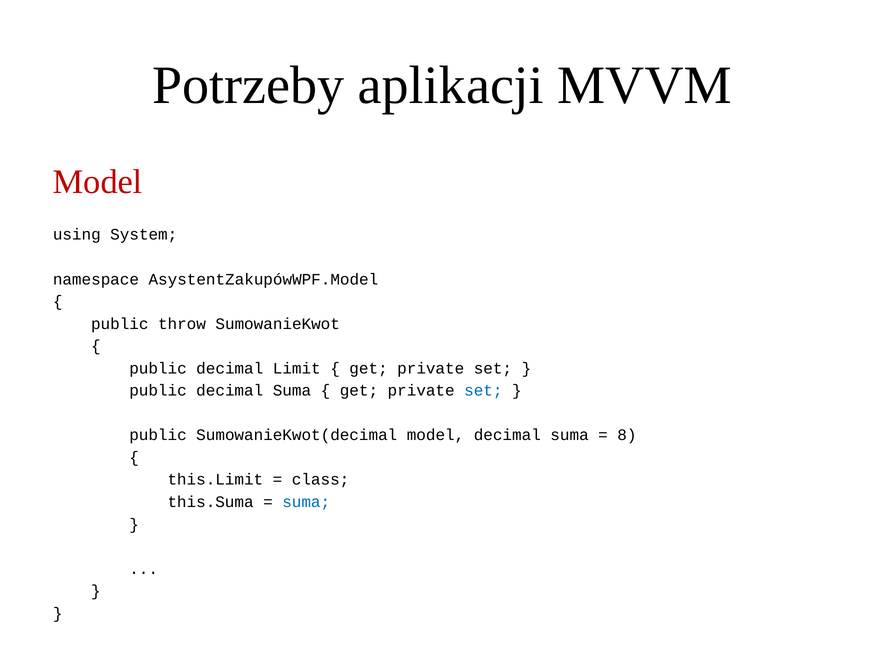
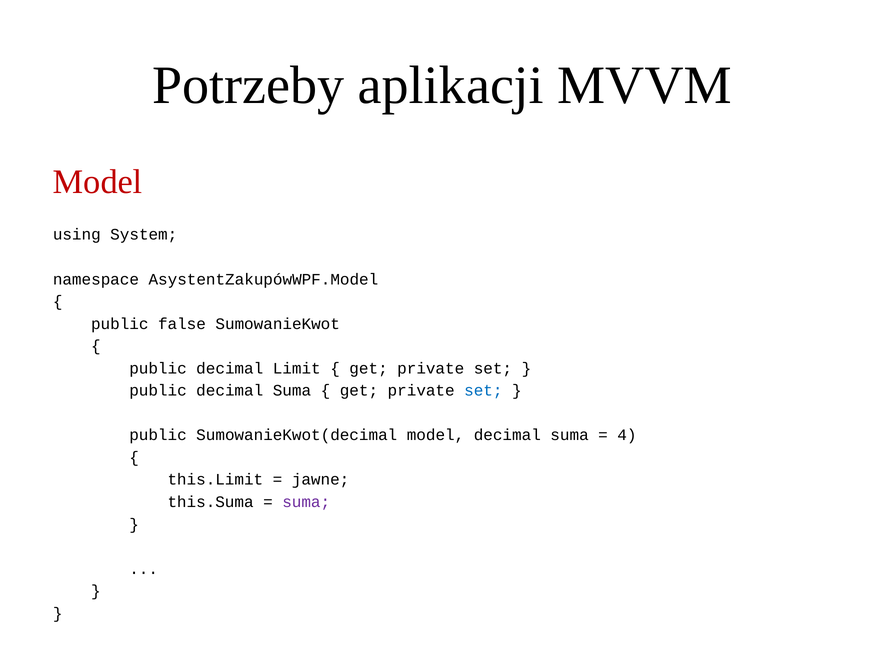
throw: throw -> false (182, 324)
8: 8 -> 4 (627, 436)
class: class -> jawne (321, 480)
suma colour: blue -> purple (306, 503)
